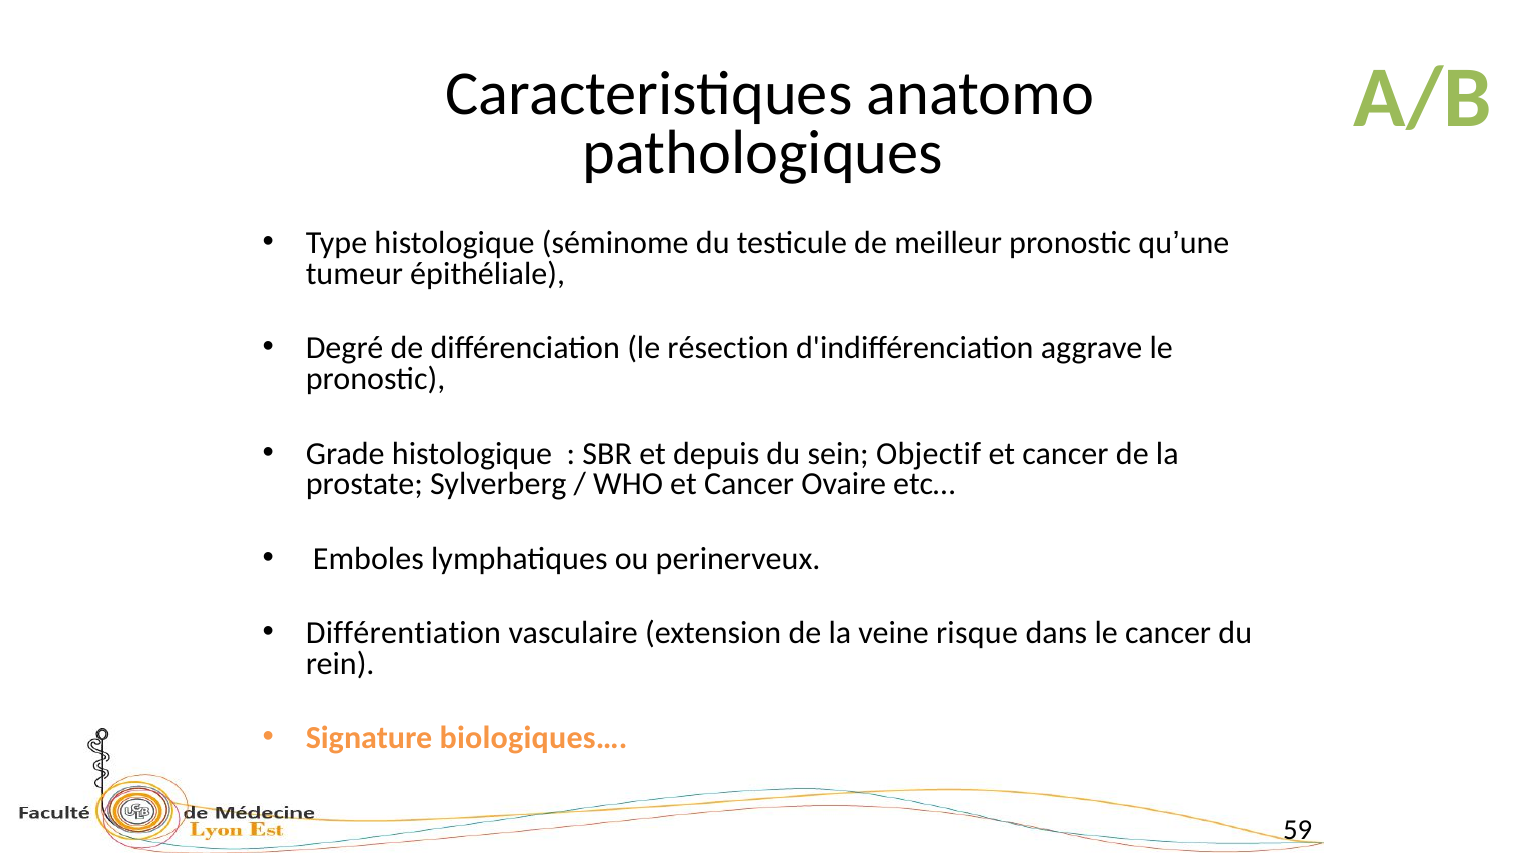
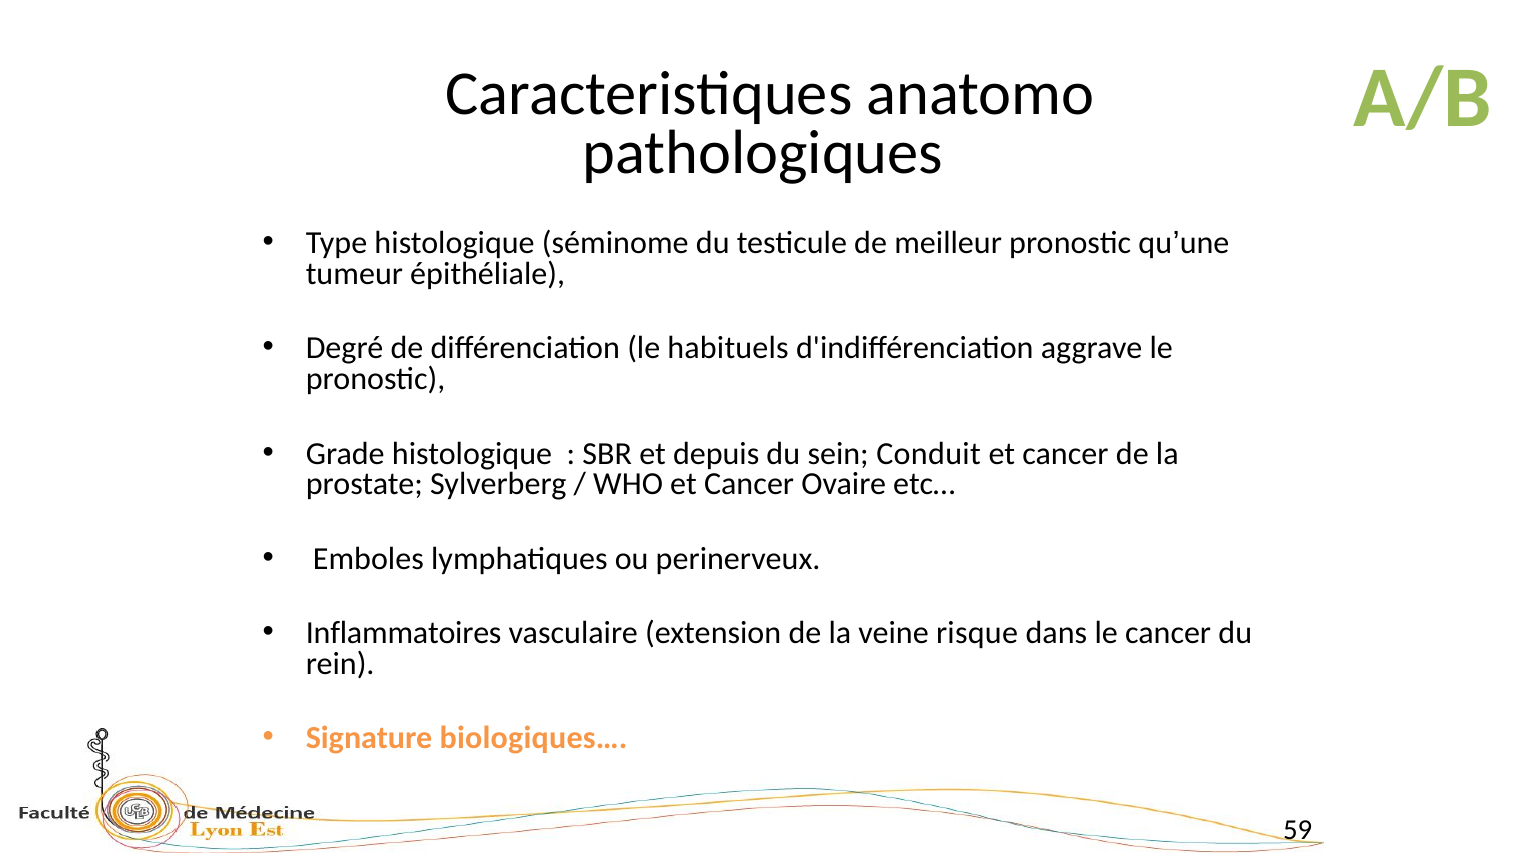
résection: résection -> habituels (728, 348)
Objectif: Objectif -> Conduit (929, 454)
Différentiation: Différentiation -> Inflammatoires (404, 633)
